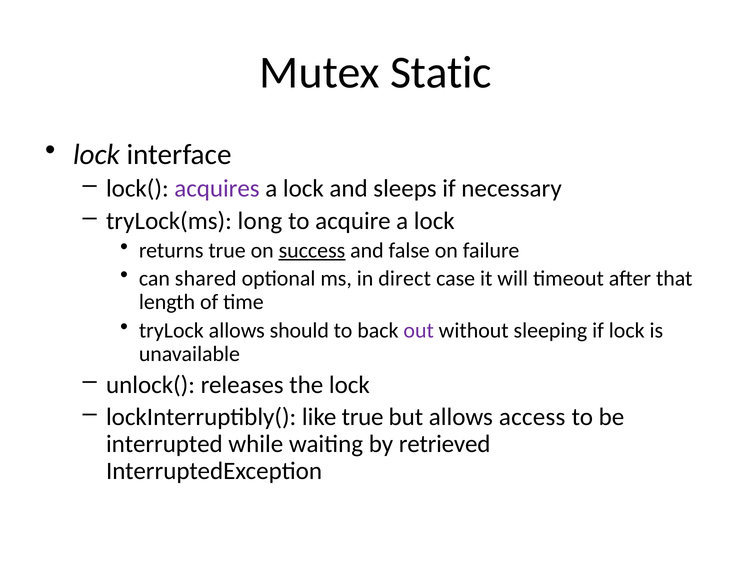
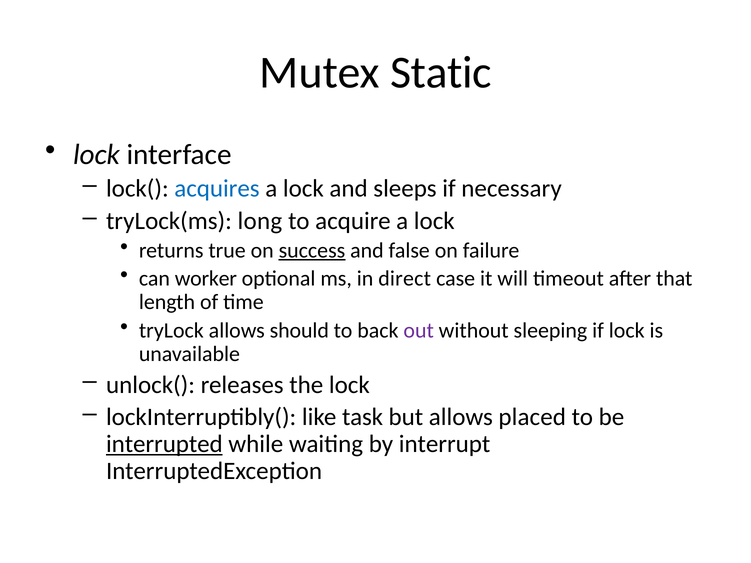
acquires colour: purple -> blue (217, 189)
shared: shared -> worker (206, 279)
like true: true -> task (363, 417)
access: access -> placed (532, 417)
interrupted underline: none -> present (164, 444)
retrieved: retrieved -> interrupt (445, 444)
